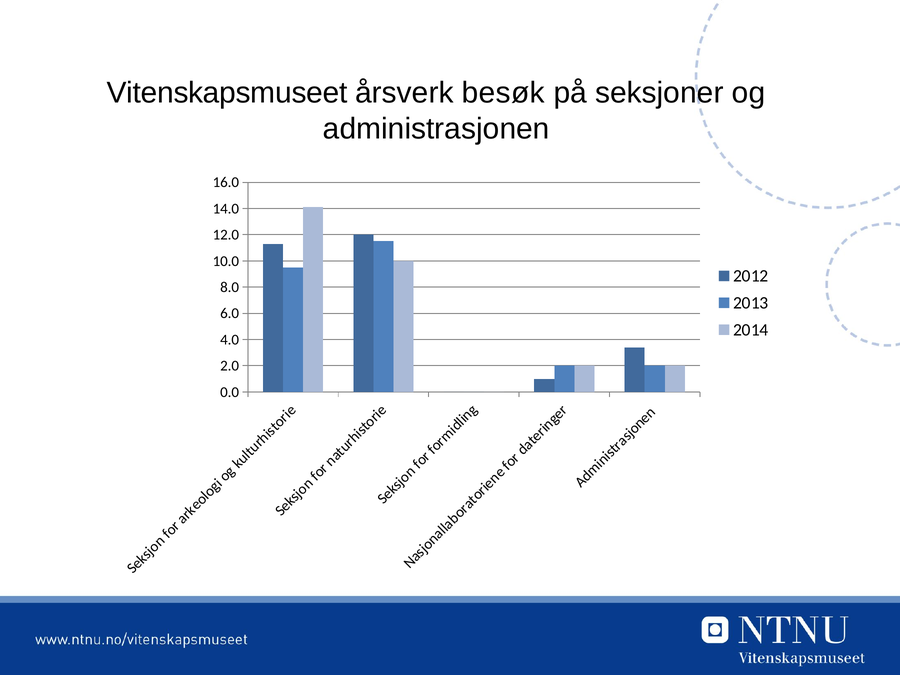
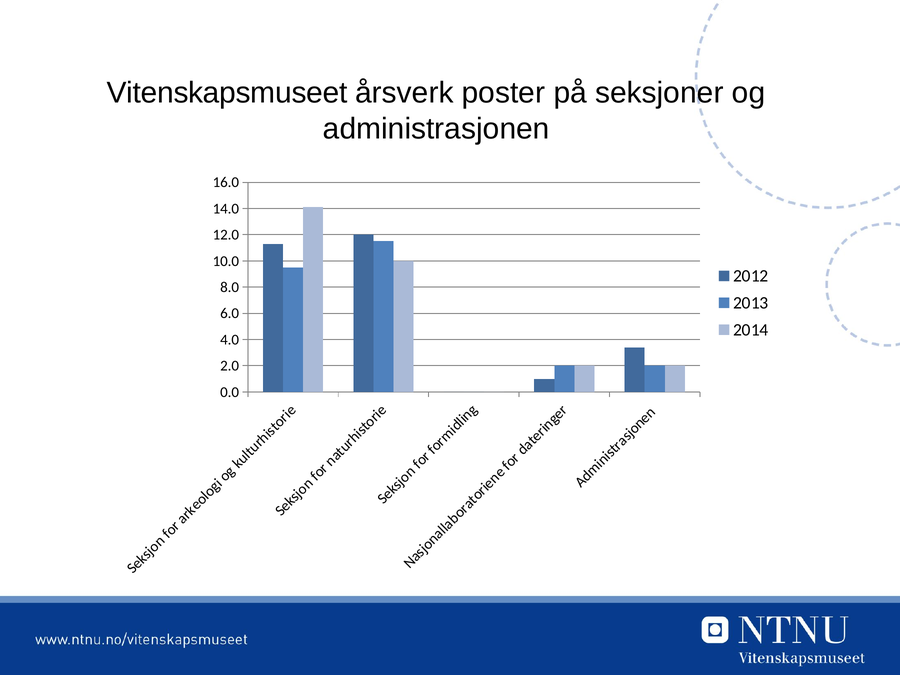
besøk: besøk -> poster (503, 93)
